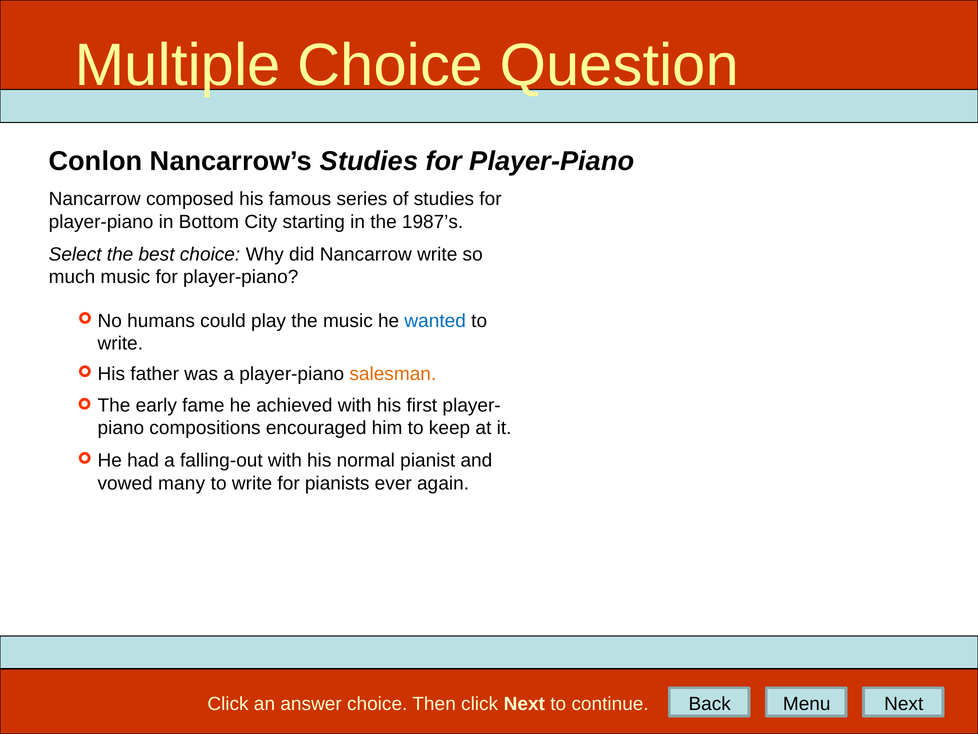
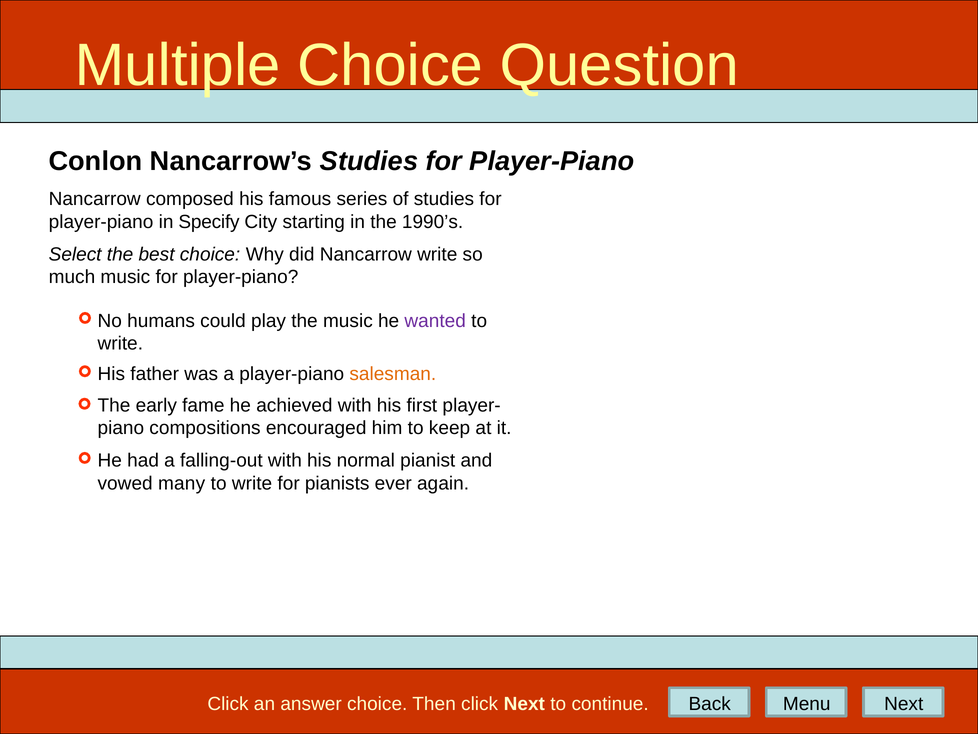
Bottom: Bottom -> Specify (209, 222)
1987’s: 1987’s -> 1990’s (433, 222)
wanted colour: blue -> purple (435, 321)
